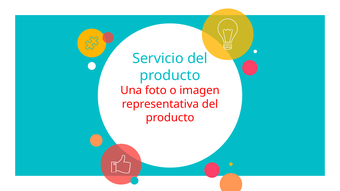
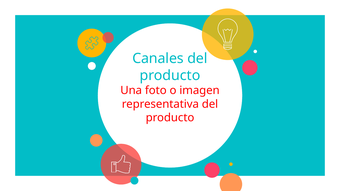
Servicio: Servicio -> Canales (158, 58)
